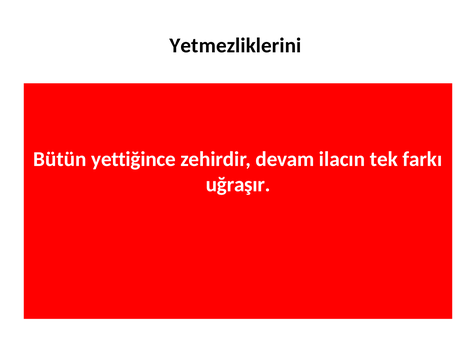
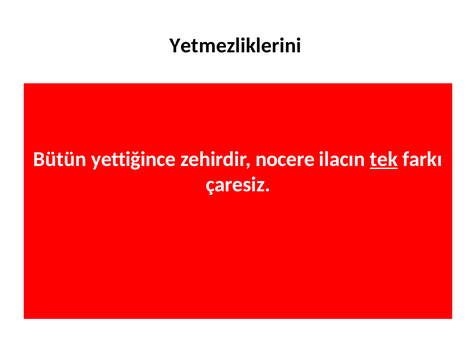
devam: devam -> nocere (285, 159)
tek underline: none -> present (384, 159)
uğraşır: uğraşır -> çaresiz (238, 185)
